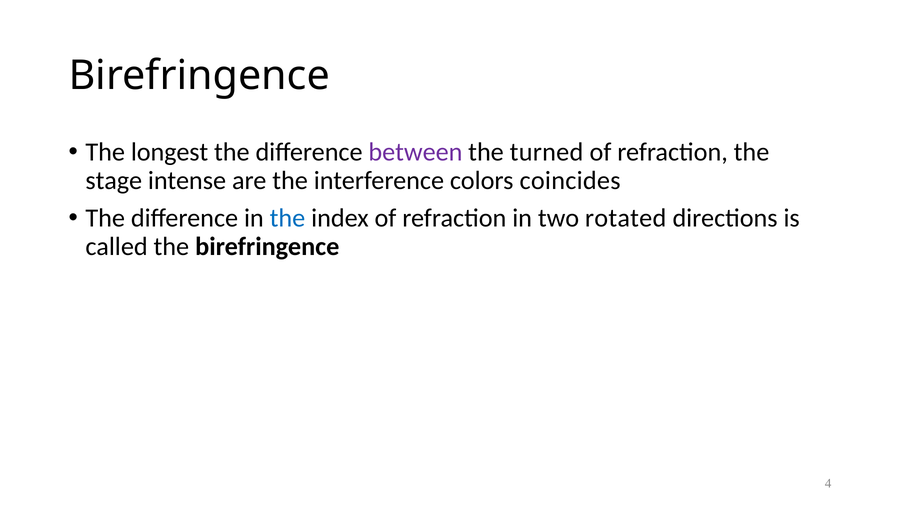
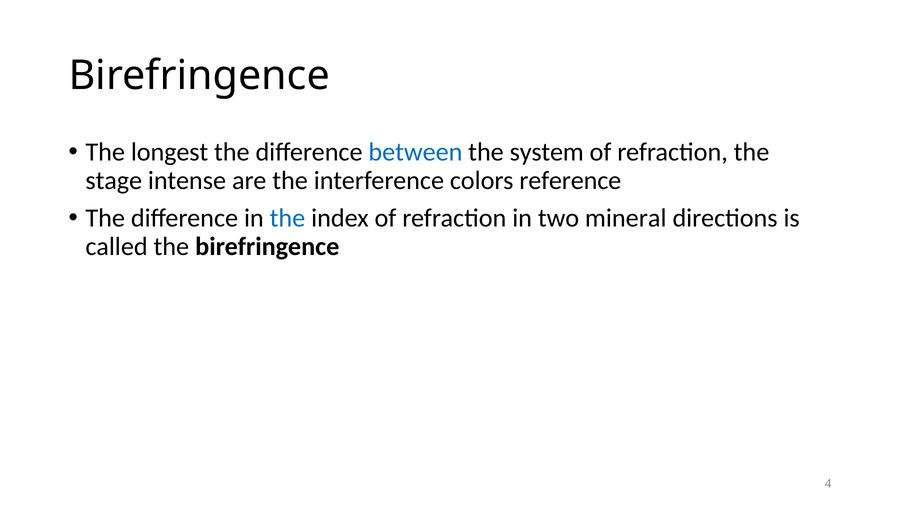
between colour: purple -> blue (415, 152)
turned: turned -> system (547, 152)
coincides: coincides -> reference (570, 181)
rotated: rotated -> mineral (626, 218)
